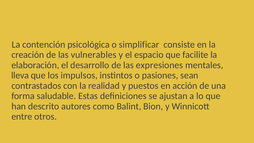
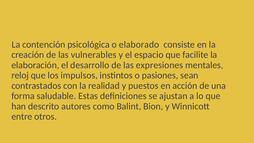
simplificar: simplificar -> elaborado (139, 44)
lleva: lleva -> reloj (20, 75)
